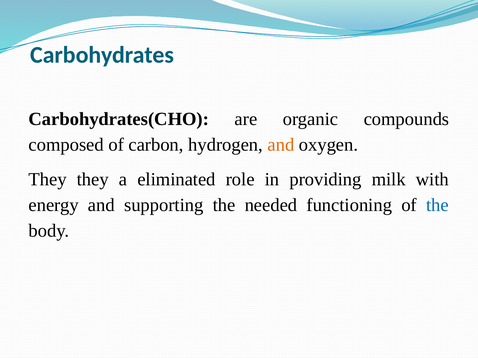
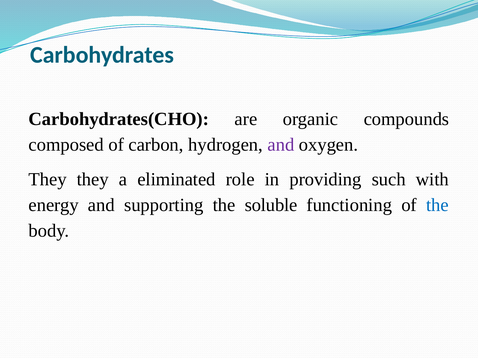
and colour: orange -> purple (281, 145)
milk: milk -> such (389, 180)
needed: needed -> soluble (271, 205)
